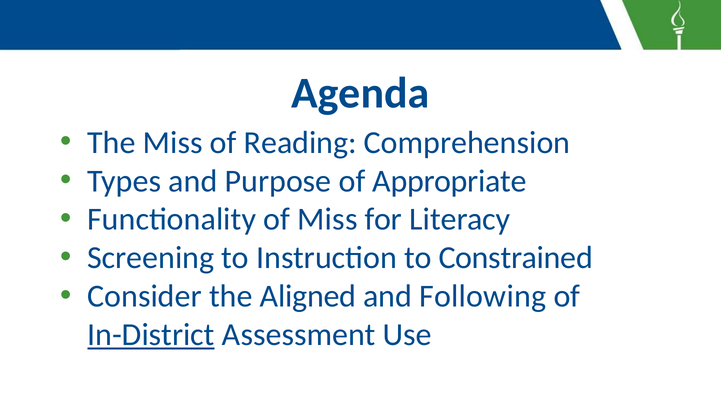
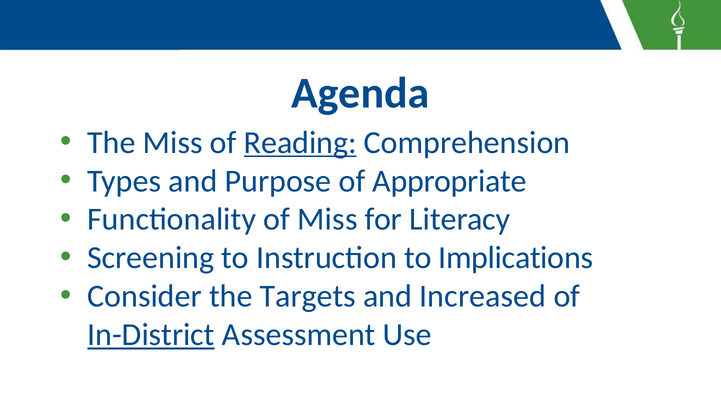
Reading underline: none -> present (300, 143)
Constrained: Constrained -> Implications (516, 258)
Aligned: Aligned -> Targets (308, 297)
Following: Following -> Increased (483, 297)
